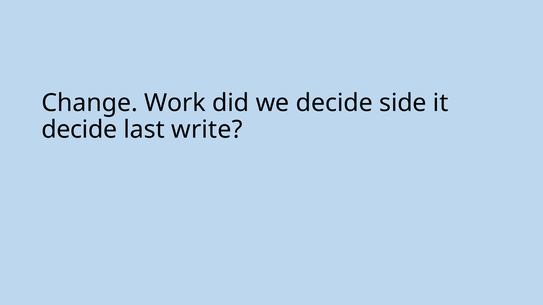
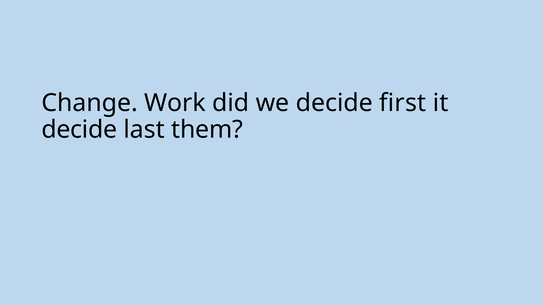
side: side -> first (403, 103)
write: write -> them (207, 130)
